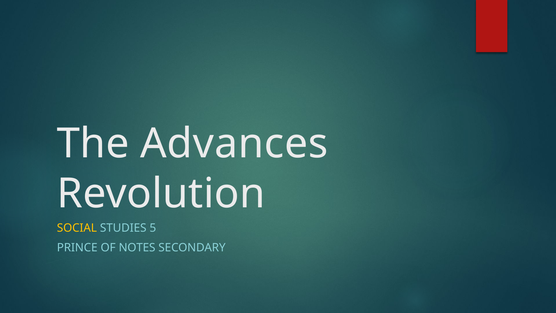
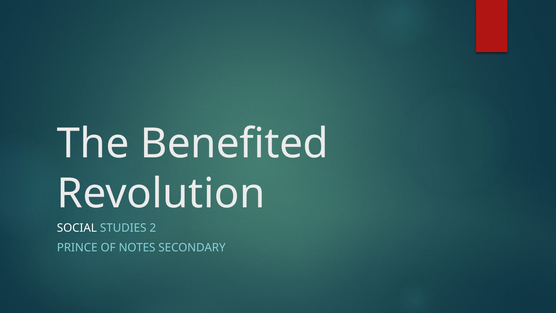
Advances: Advances -> Benefited (234, 144)
SOCIAL colour: yellow -> white (77, 228)
5: 5 -> 2 (153, 228)
